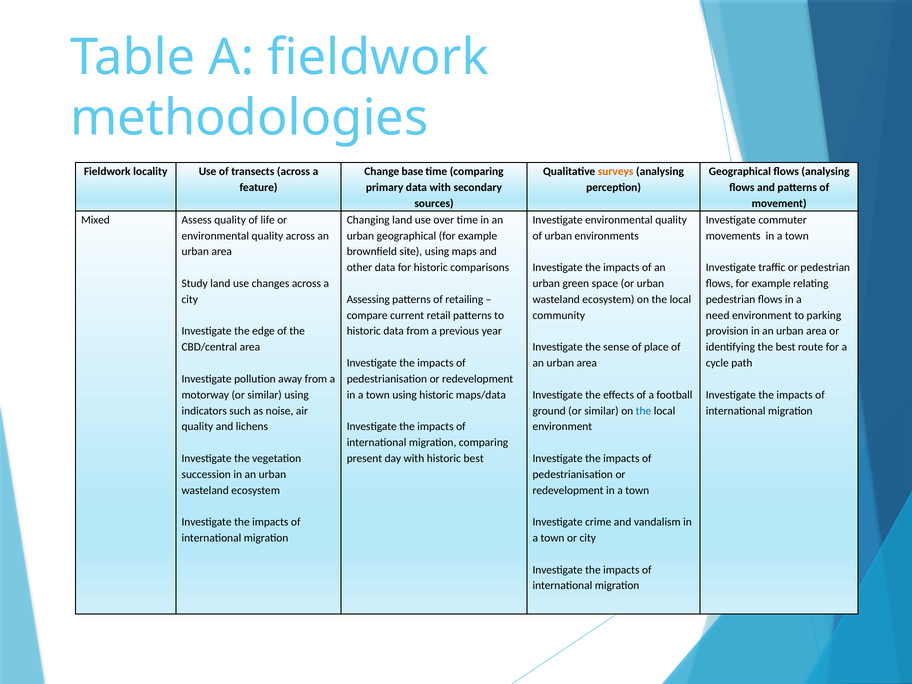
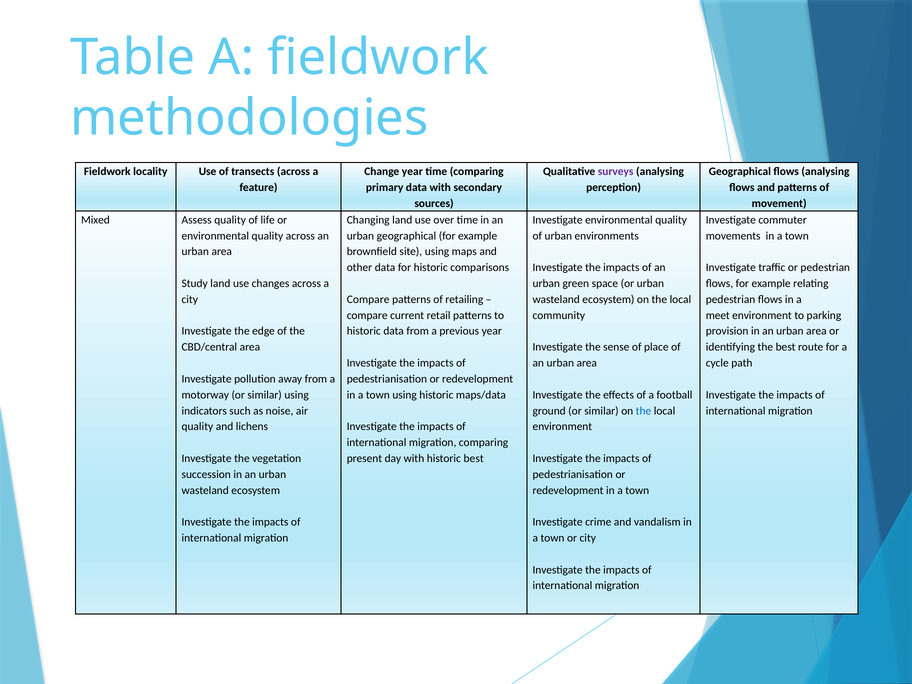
Change base: base -> year (412, 172)
surveys colour: orange -> purple (616, 172)
Assessing: Assessing -> Compare (368, 299)
need: need -> meet (718, 315)
